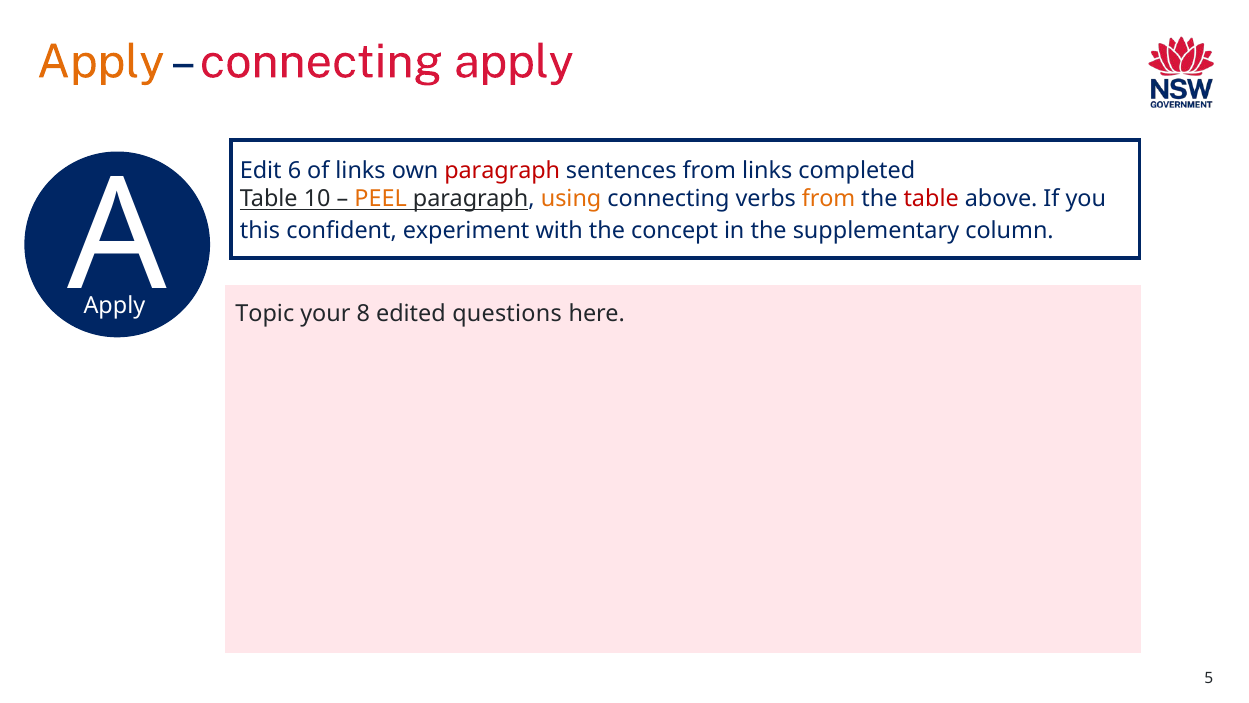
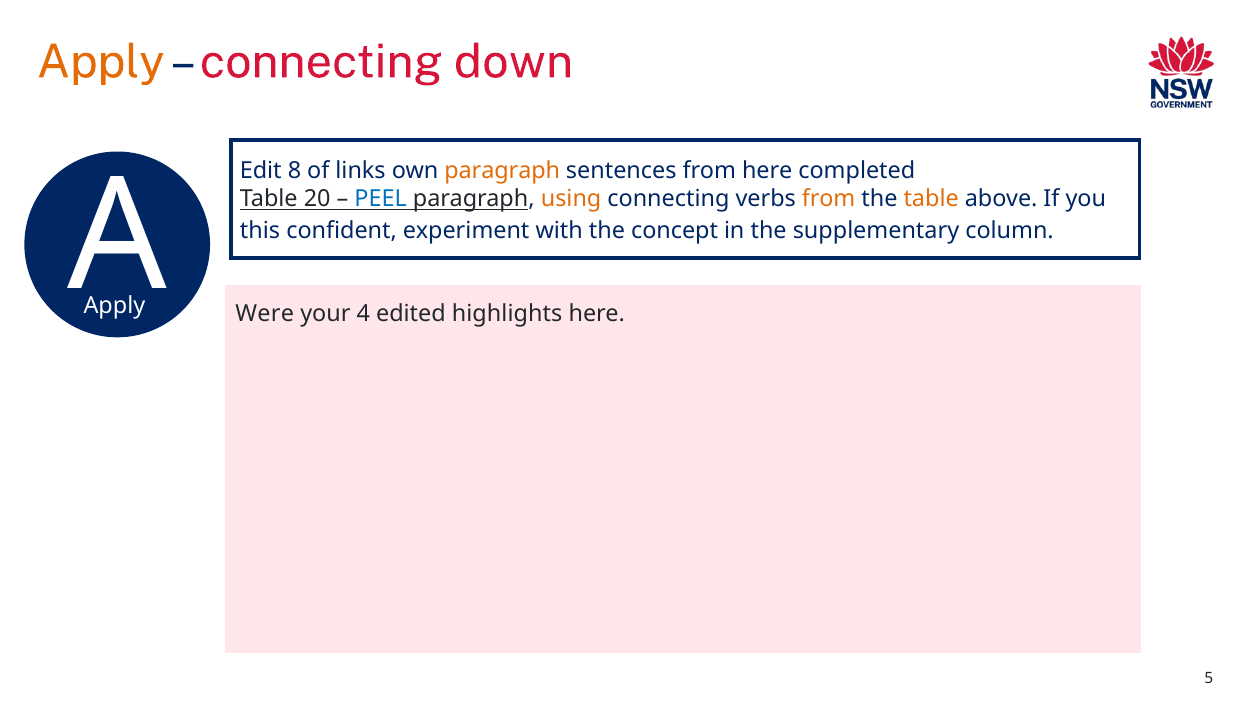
connecting apply: apply -> down (513, 62)
6: 6 -> 8 (294, 171)
paragraph colour: red -> orange (502, 171)
from links: links -> here (767, 171)
10: 10 -> 20 (317, 199)
PEEL colour: orange -> blue (381, 199)
table colour: red -> orange (931, 199)
Topic: Topic -> Were (265, 314)
8: 8 -> 4 (363, 314)
questions: questions -> highlights (507, 314)
